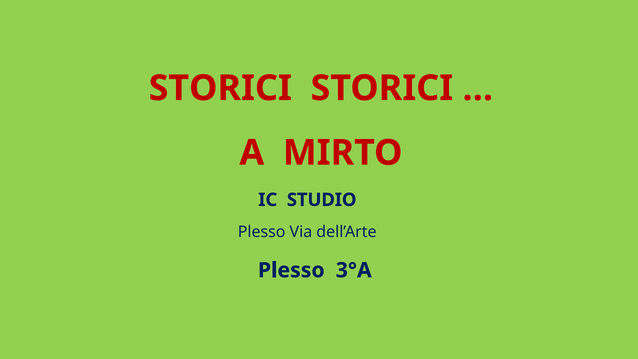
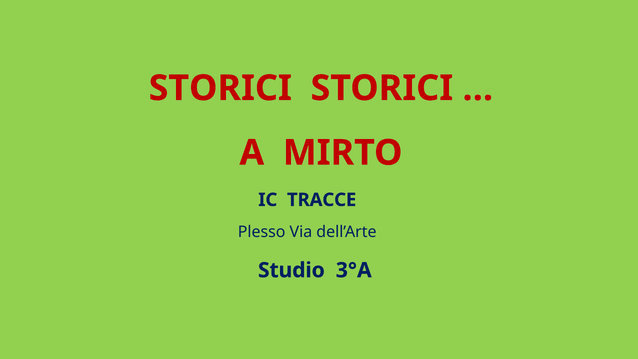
STUDIO: STUDIO -> TRACCE (322, 200)
Plesso: Plesso -> Studio (291, 270)
